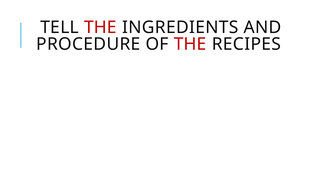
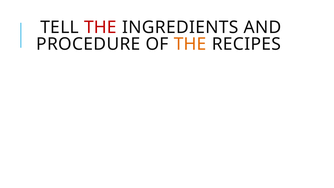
THE colour: red -> orange (190, 44)
